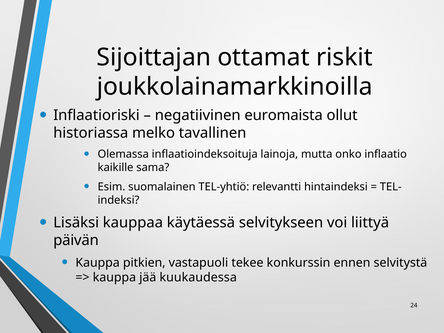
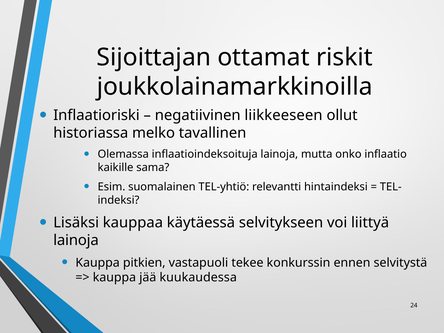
euromaista: euromaista -> liikkeeseen (284, 115)
päivän: päivän -> lainoja (76, 240)
